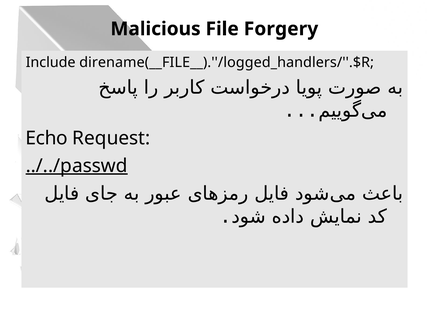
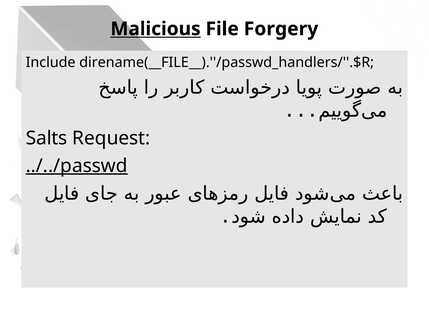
Malicious underline: none -> present (156, 29)
direname(__FILE__).''/logged_handlers/''.$R: direname(__FILE__).''/logged_handlers/''.$R -> direname(__FILE__).''/passwd_handlers/''.$R (227, 62)
Echo: Echo -> Salts (47, 138)
